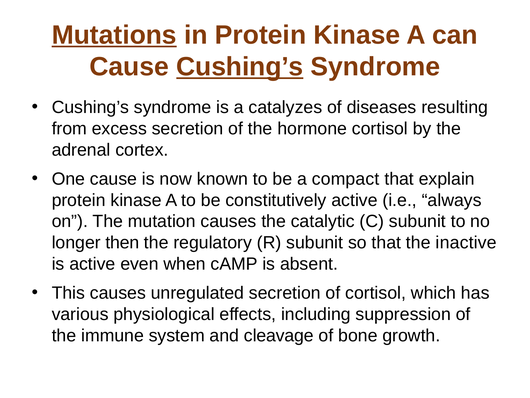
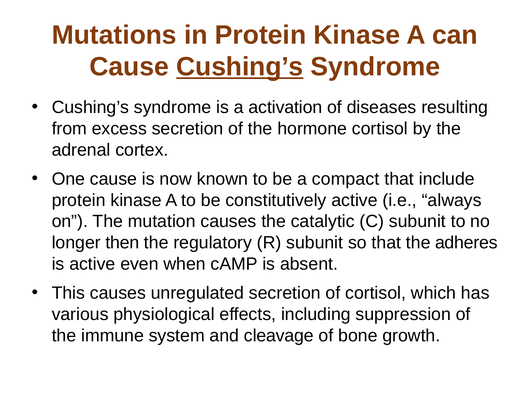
Mutations underline: present -> none (114, 35)
catalyzes: catalyzes -> activation (285, 107)
explain: explain -> include (447, 179)
inactive: inactive -> adheres (466, 242)
